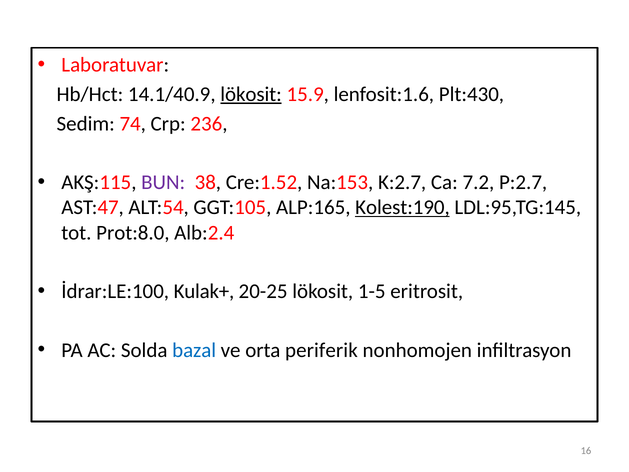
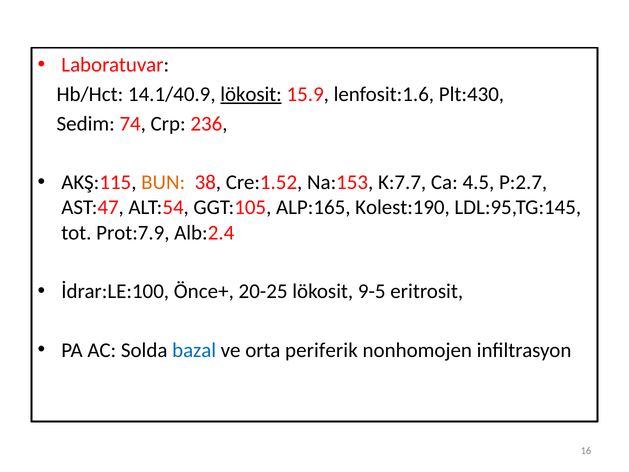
BUN colour: purple -> orange (163, 182)
K:2.7: K:2.7 -> K:7.7 (402, 182)
7.2: 7.2 -> 4.5 (478, 182)
Kolest:190 underline: present -> none (402, 207)
Prot:8.0: Prot:8.0 -> Prot:7.9 (133, 233)
Kulak+: Kulak+ -> Önce+ (204, 291)
1-5: 1-5 -> 9-5 (372, 291)
